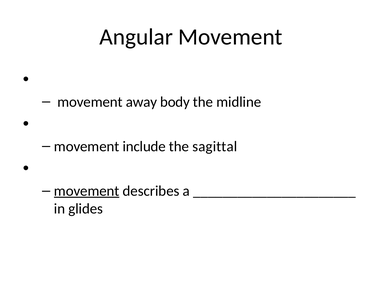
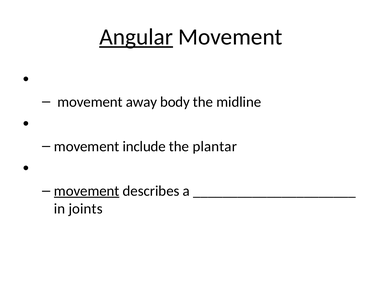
Angular underline: none -> present (136, 37)
sagittal: sagittal -> plantar (215, 147)
glides: glides -> joints (86, 209)
